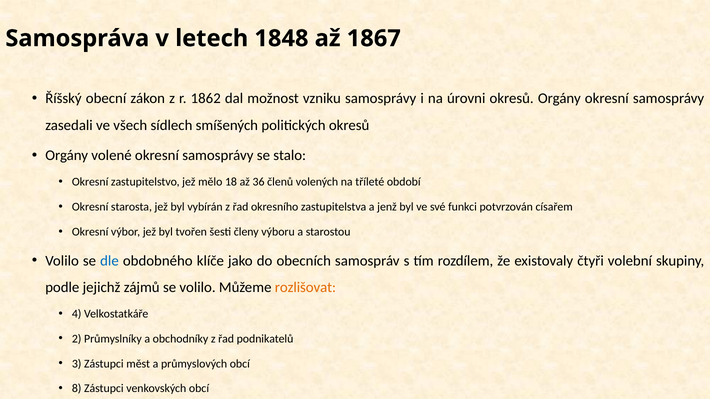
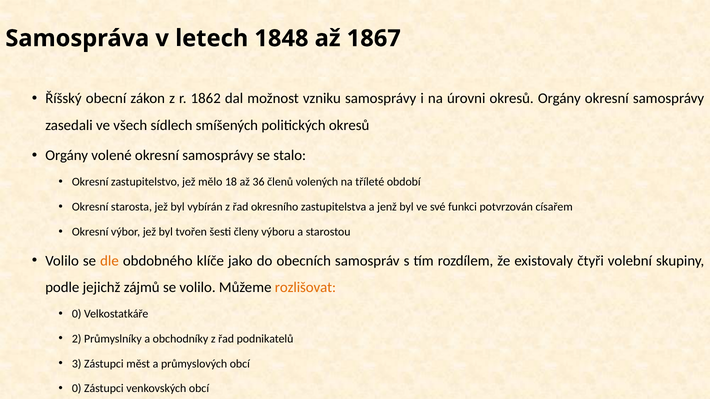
dle colour: blue -> orange (109, 261)
4: 4 -> 0 (77, 314)
8: 8 -> 0 (77, 389)
